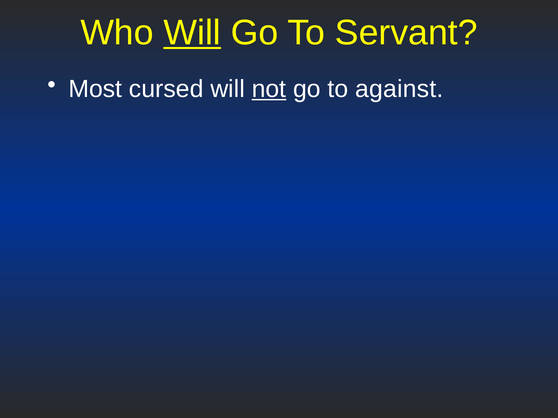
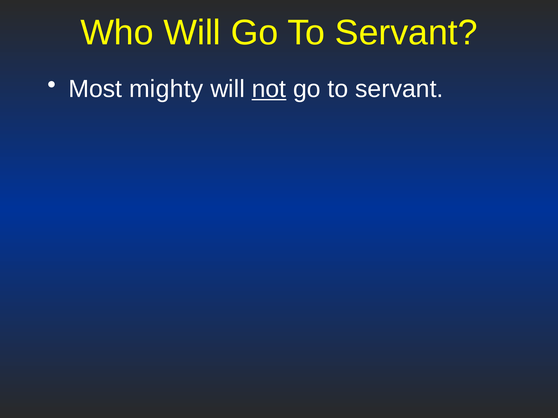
Will underline: present -> none (192, 33)
cursed: cursed -> mighty (166, 89)
against: against -> servant (399, 89)
